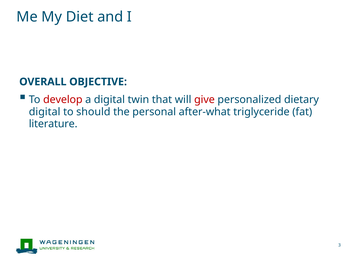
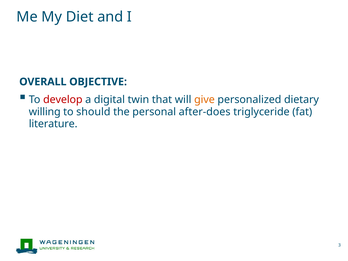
give colour: red -> orange (204, 100)
digital: digital -> willing (45, 112)
after-what: after-what -> after-does (205, 112)
